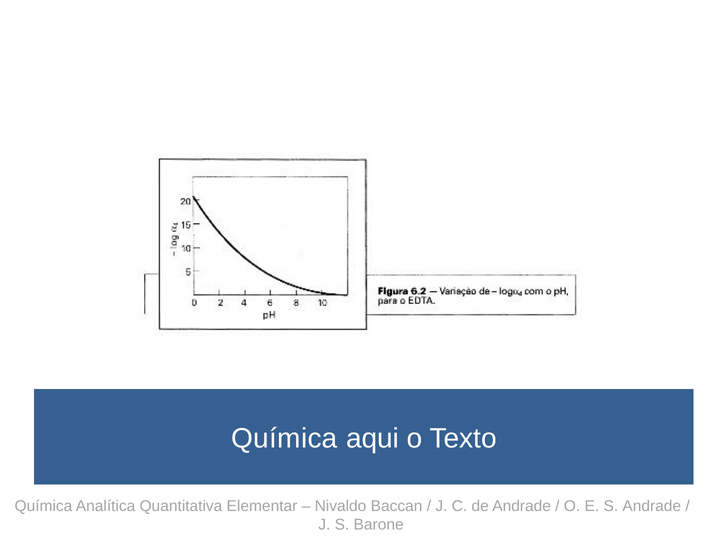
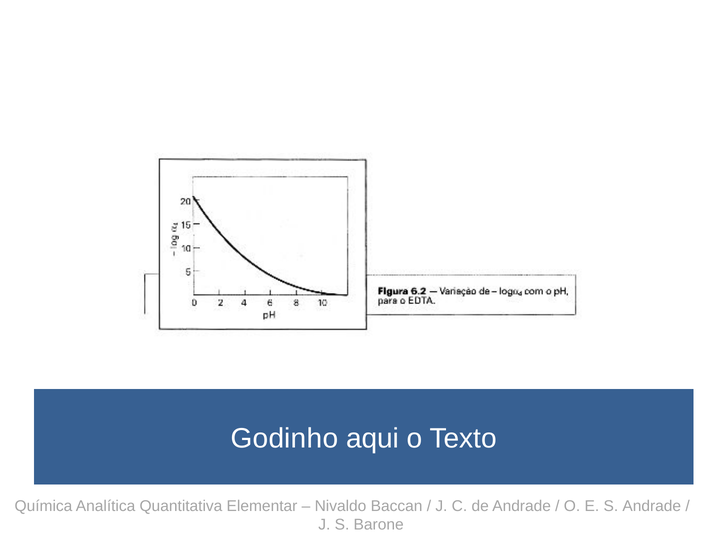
Química: Química -> Godinho (285, 439)
